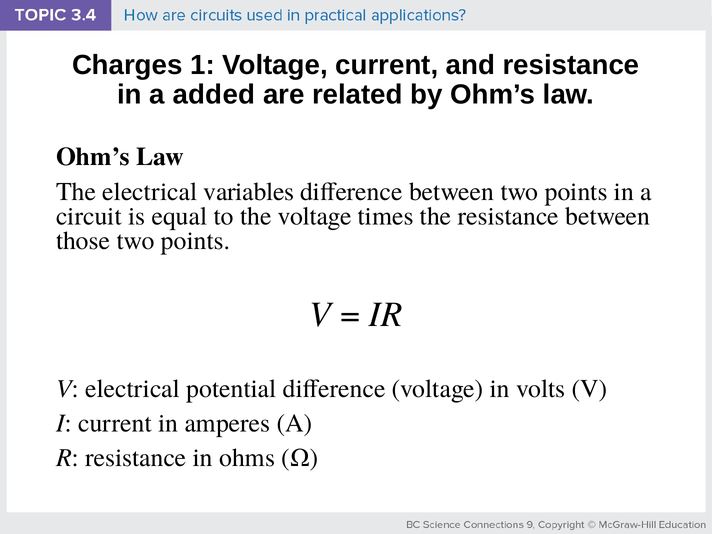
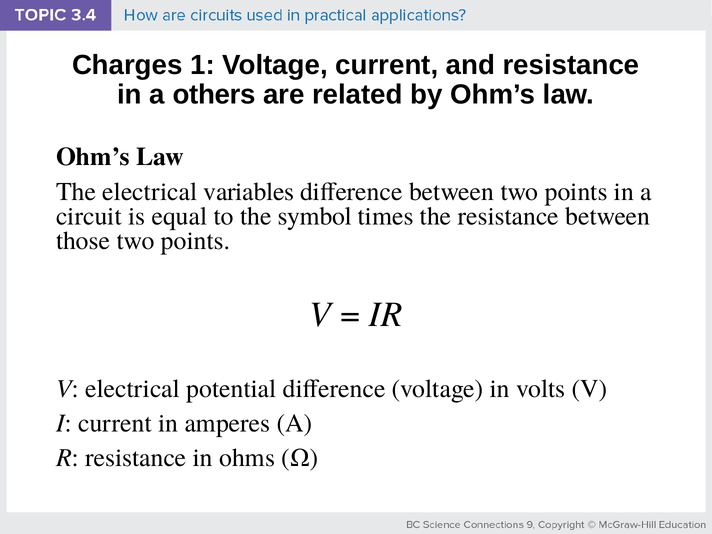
added: added -> others (214, 95)
the voltage: voltage -> symbol (315, 216)
